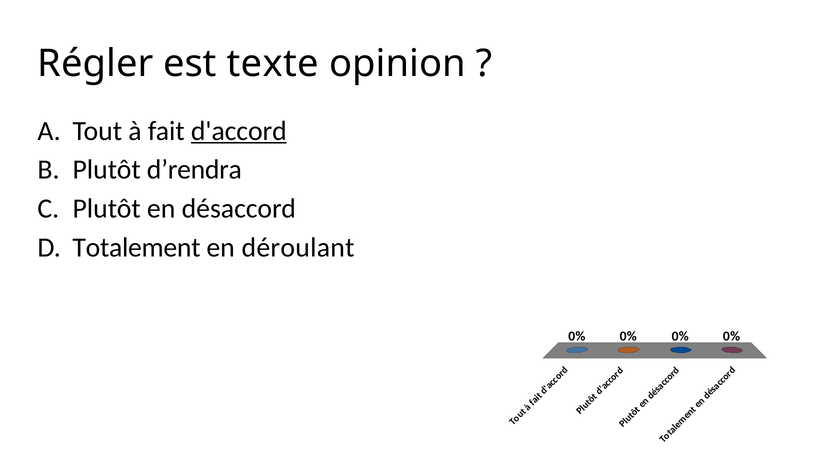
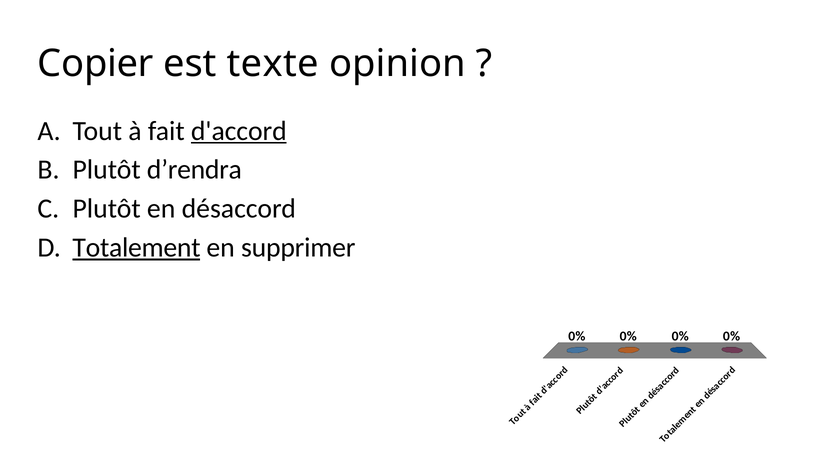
Régler: Régler -> Copier (96, 64)
Totalement underline: none -> present (136, 248)
déroulant: déroulant -> supprimer (298, 248)
